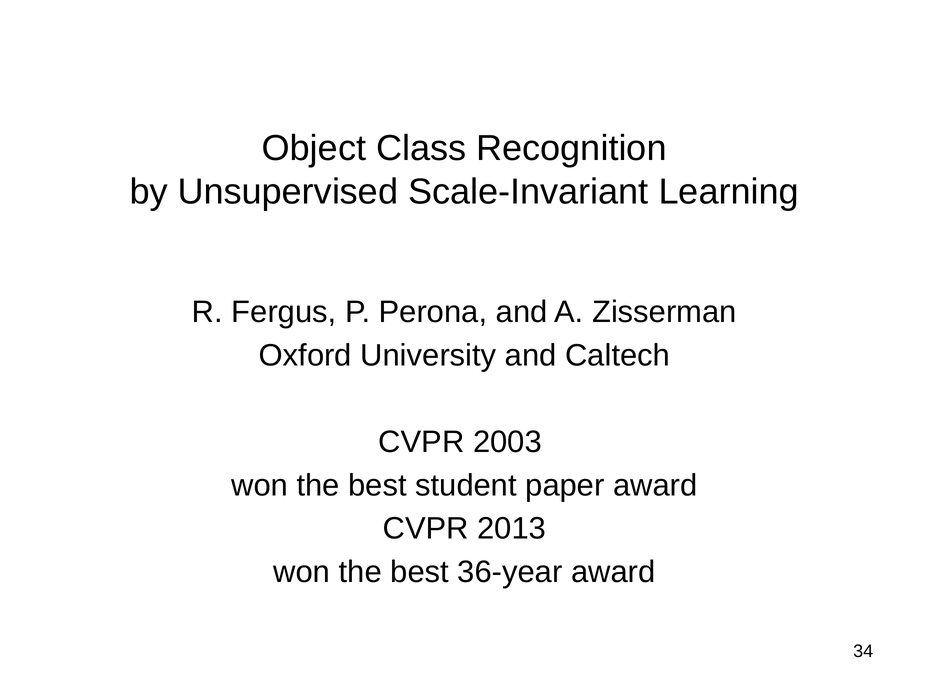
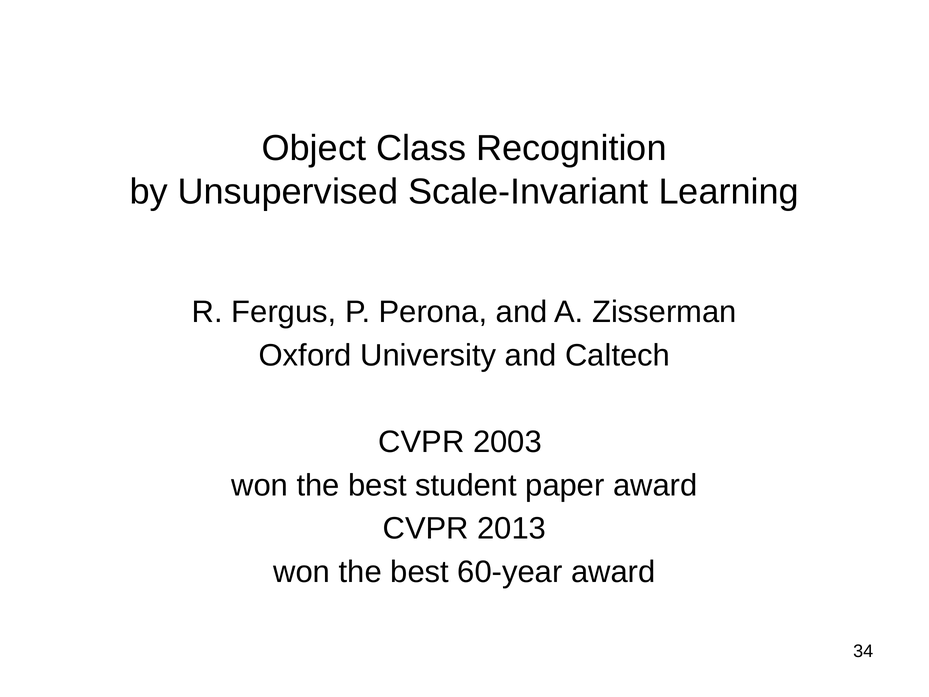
36-year: 36-year -> 60-year (510, 572)
